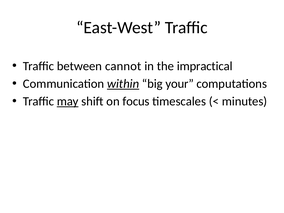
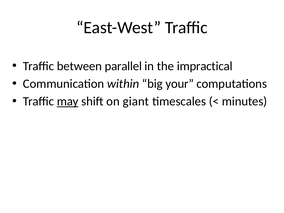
cannot: cannot -> parallel (123, 66)
within underline: present -> none (123, 84)
focus: focus -> giant (136, 101)
